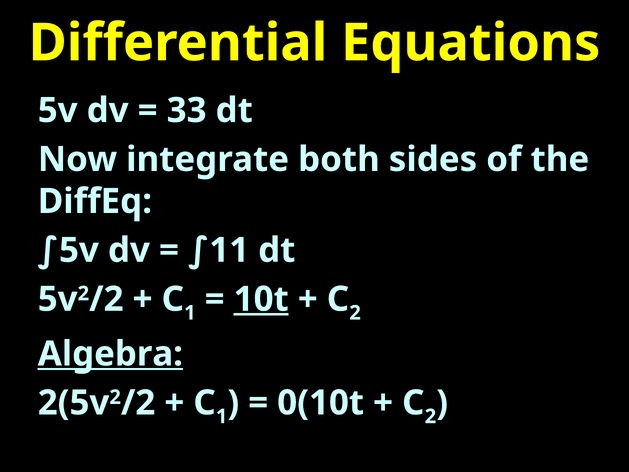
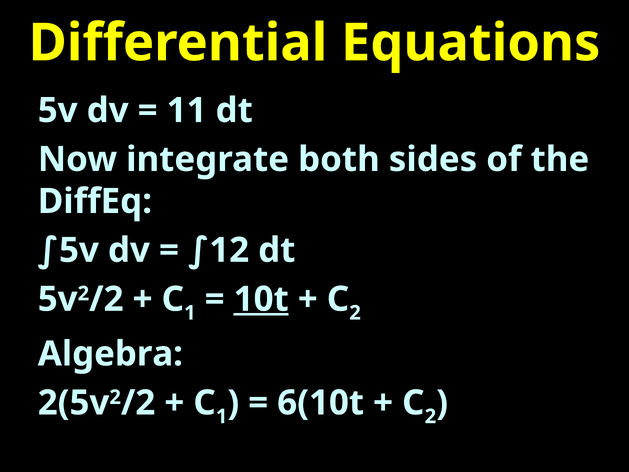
33: 33 -> 11 (187, 110)
11: 11 -> 12 (229, 250)
Algebra underline: present -> none (110, 354)
0(10t: 0(10t -> 6(10t (321, 403)
